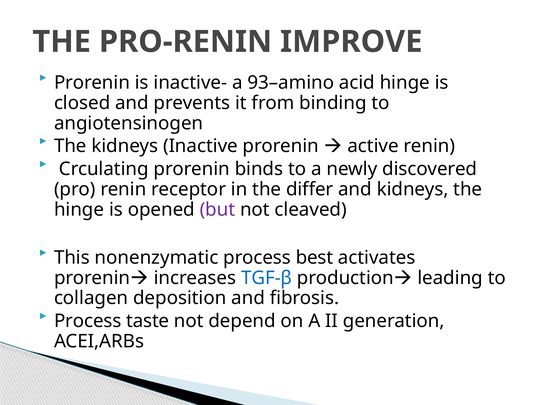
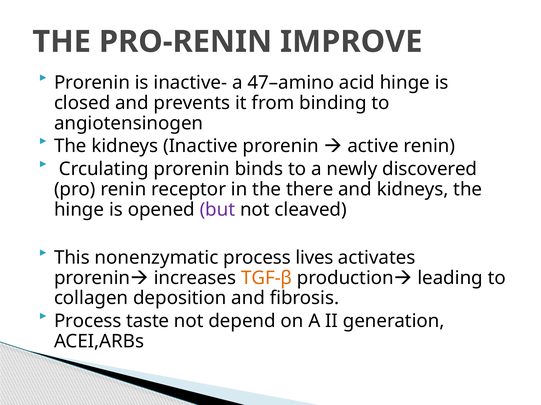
93–amino: 93–amino -> 47–amino (291, 83)
differ: differ -> there (310, 190)
best: best -> lives (315, 258)
TGF-β colour: blue -> orange (267, 278)
